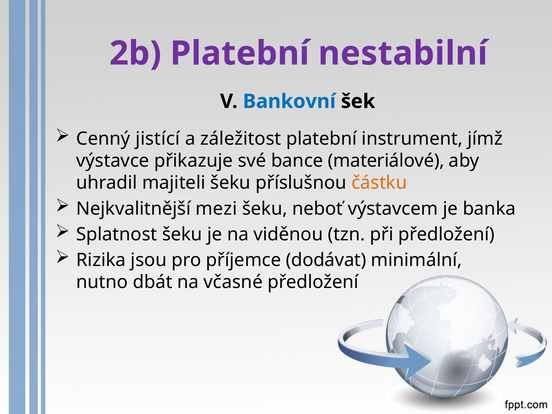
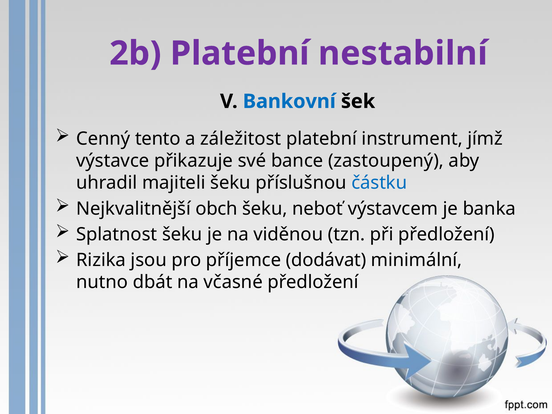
jistící: jistící -> tento (158, 139)
materiálové: materiálové -> zastoupený (386, 161)
částku colour: orange -> blue (379, 183)
mezi: mezi -> obch (217, 209)
